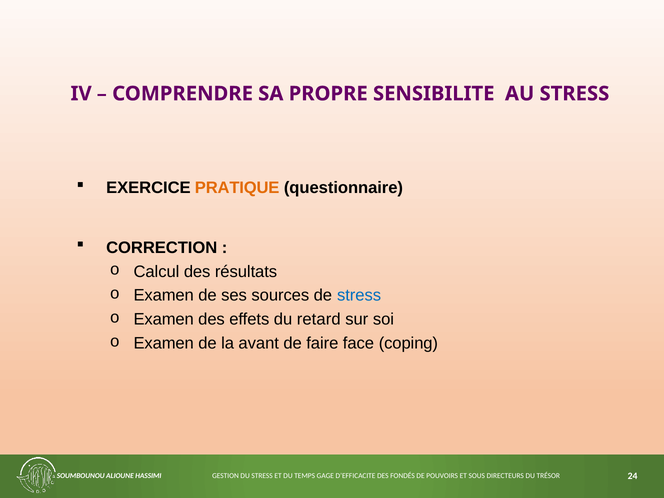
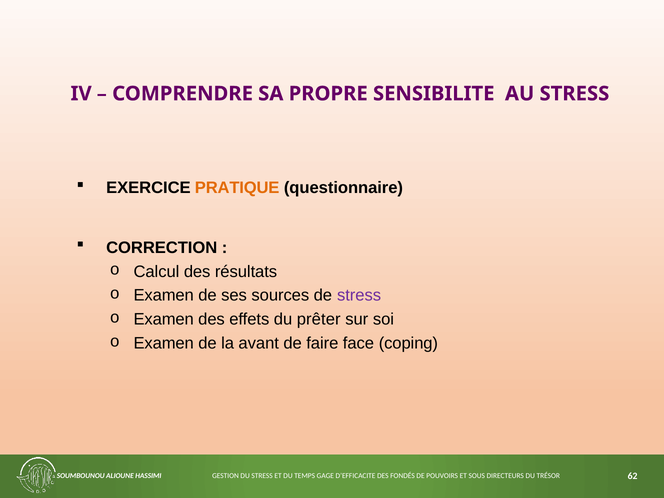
stress colour: blue -> purple (359, 295)
retard: retard -> prêter (319, 319)
24: 24 -> 62 (633, 476)
